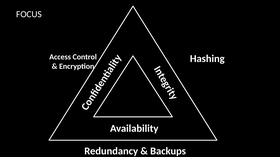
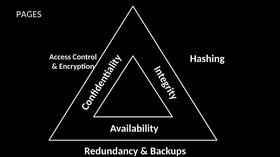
FOCUS: FOCUS -> PAGES (29, 14)
